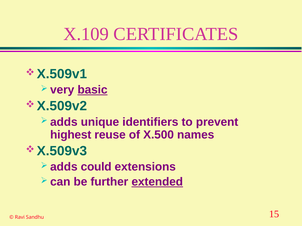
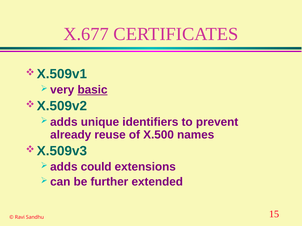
X.109: X.109 -> X.677 (86, 34)
highest: highest -> already (71, 135)
extended underline: present -> none (157, 182)
